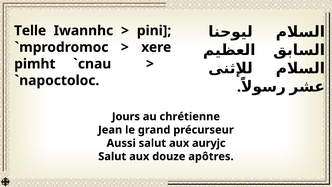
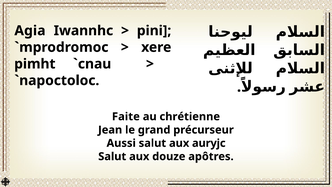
Telle: Telle -> Agia (30, 31)
Jours: Jours -> Faite (126, 116)
